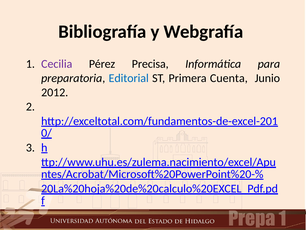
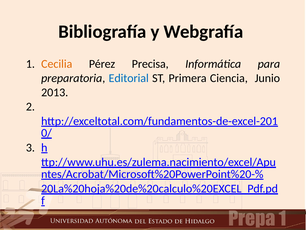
Cecilia colour: purple -> orange (57, 64)
Cuenta: Cuenta -> Ciencia (229, 78)
2012: 2012 -> 2013 (55, 92)
